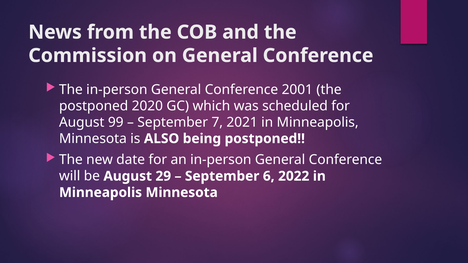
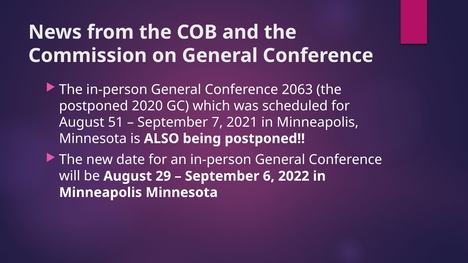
2001: 2001 -> 2063 (297, 90)
99: 99 -> 51 (116, 122)
